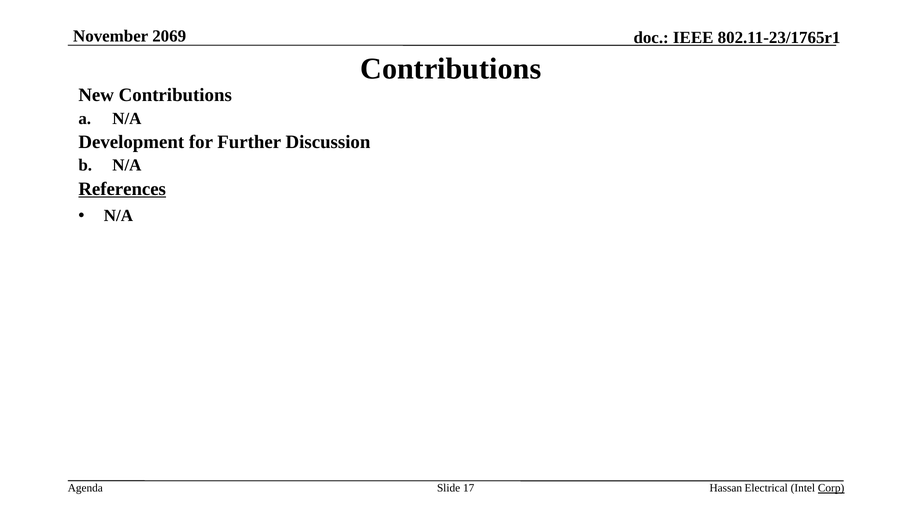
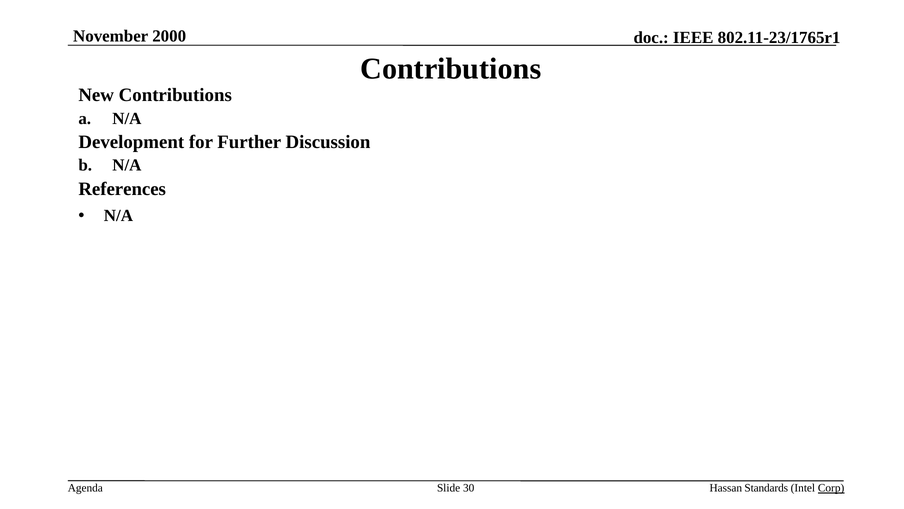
2069: 2069 -> 2000 (169, 36)
References underline: present -> none (122, 189)
17: 17 -> 30 (469, 488)
Electrical: Electrical -> Standards (766, 488)
